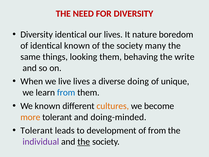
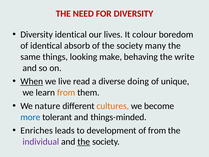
nature: nature -> colour (145, 34)
identical known: known -> absorb (77, 46)
looking them: them -> make (111, 57)
When underline: none -> present (32, 81)
live lives: lives -> read (82, 81)
from colour: blue -> orange (66, 92)
We known: known -> nature (47, 106)
more colour: orange -> blue (30, 117)
doing-minded: doing-minded -> things-minded (119, 117)
Tolerant: Tolerant -> Enriches (37, 130)
